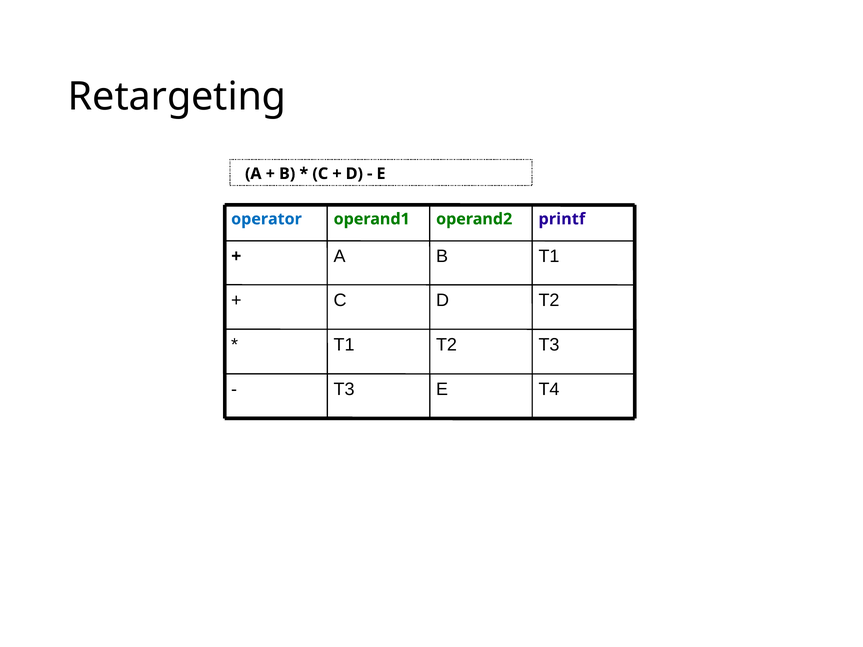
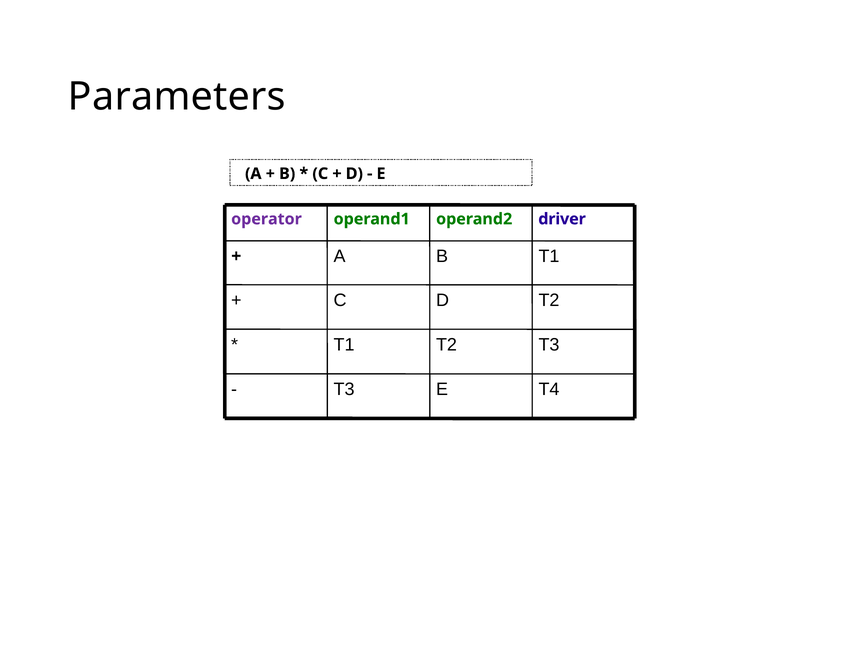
Retargeting: Retargeting -> Parameters (177, 97)
operator colour: blue -> purple (266, 219)
printf: printf -> driver (562, 219)
